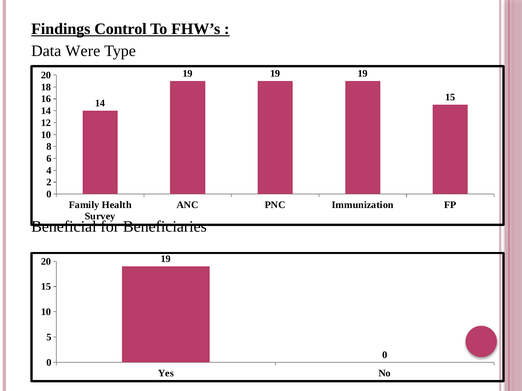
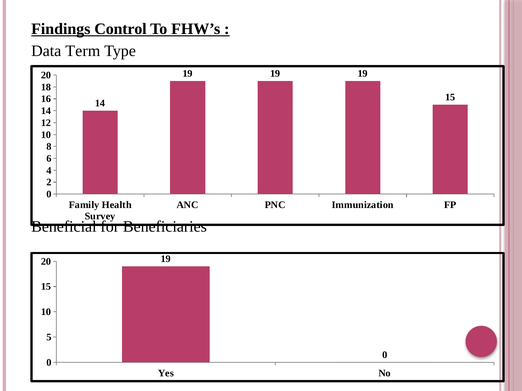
Were: Were -> Term (83, 51)
